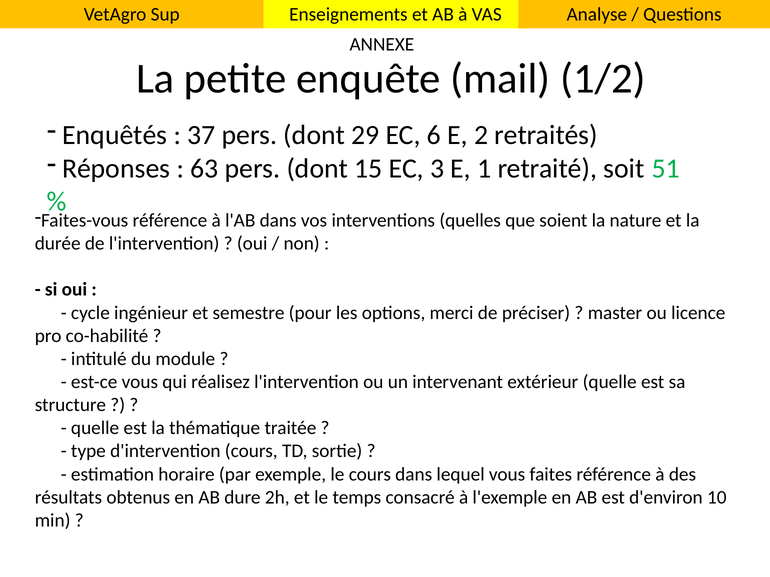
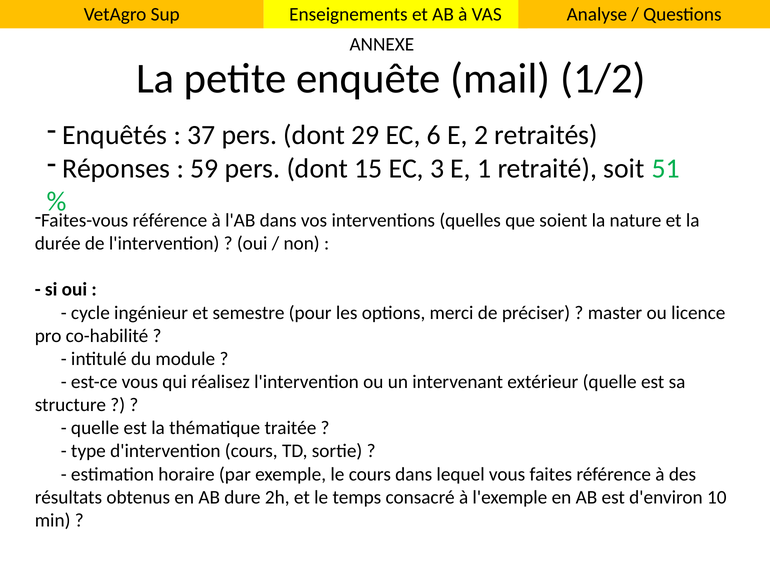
63: 63 -> 59 (204, 169)
